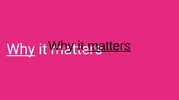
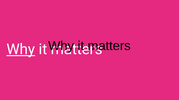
matters underline: present -> none (109, 46)
